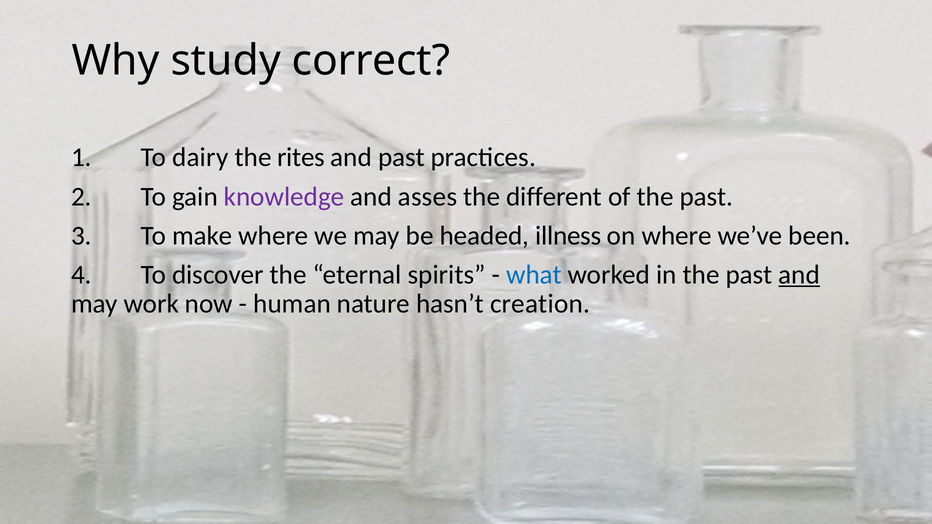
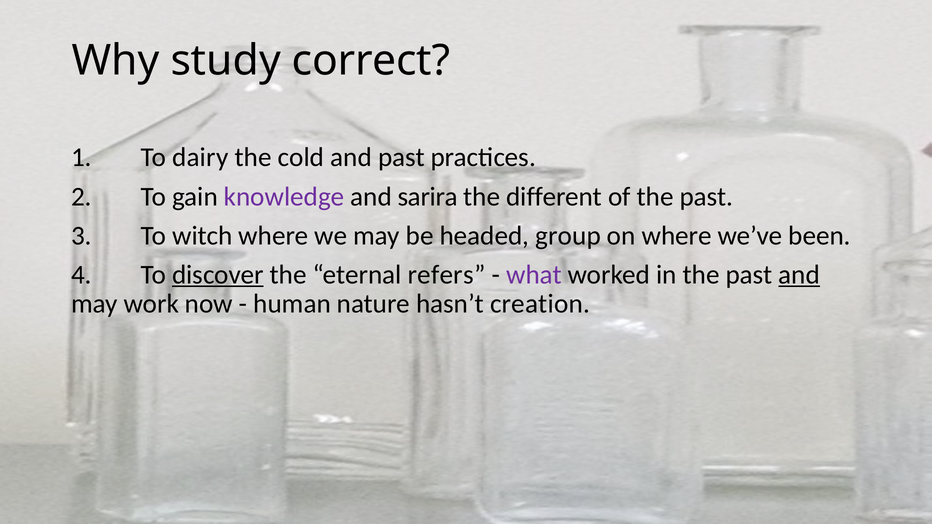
rites: rites -> cold (301, 158)
asses: asses -> sarira (428, 197)
make: make -> witch (202, 236)
illness: illness -> group (568, 236)
discover underline: none -> present (218, 275)
spirits: spirits -> refers (447, 275)
what colour: blue -> purple (534, 275)
